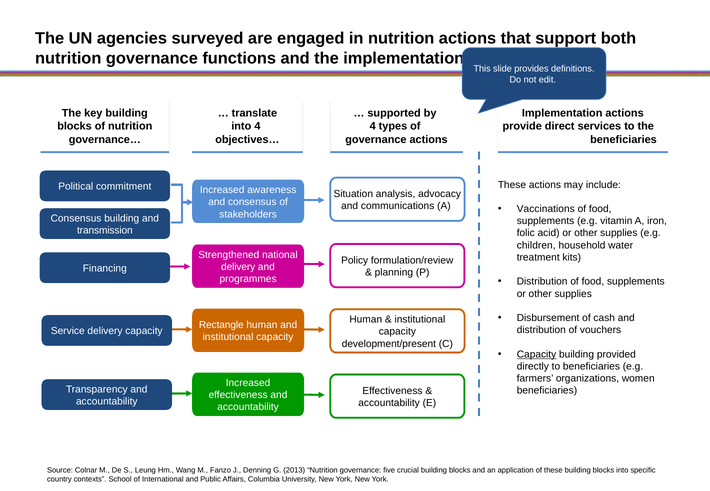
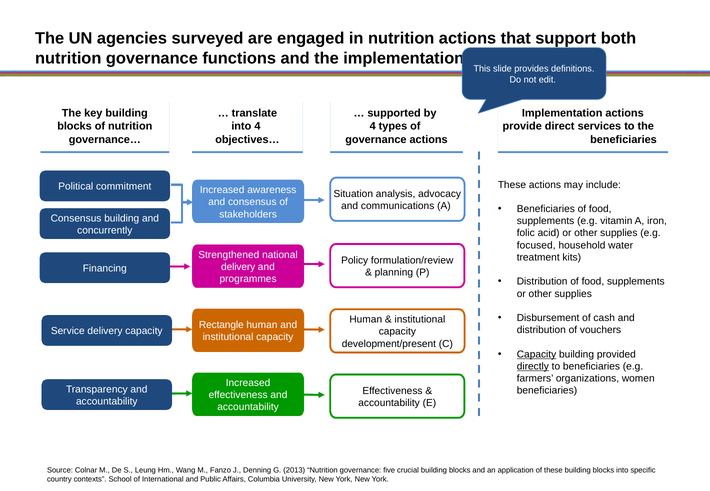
Vaccinations: Vaccinations -> Beneficiaries (546, 209)
transmission: transmission -> concurrently (105, 231)
children: children -> focused (536, 246)
directly underline: none -> present (533, 367)
